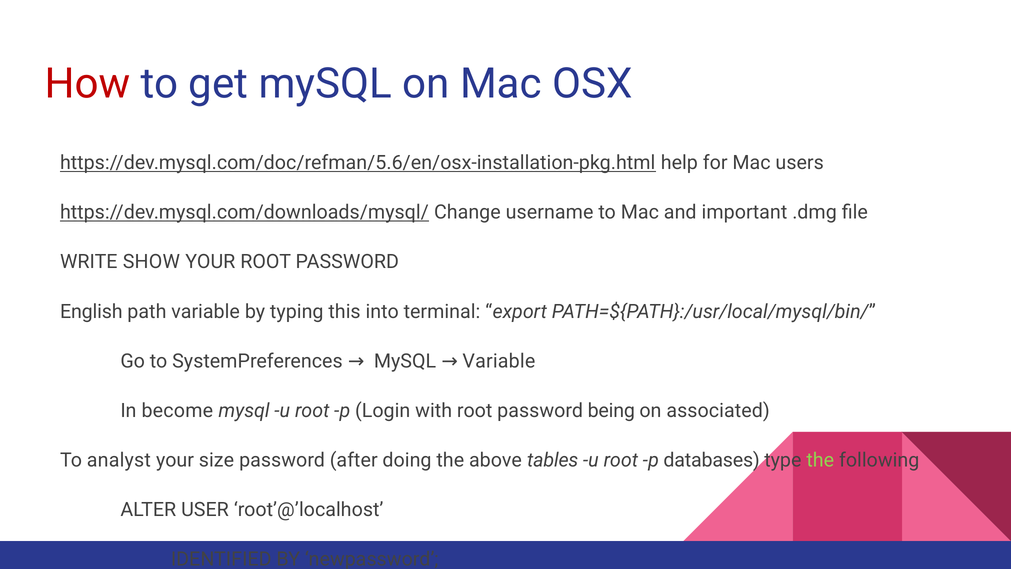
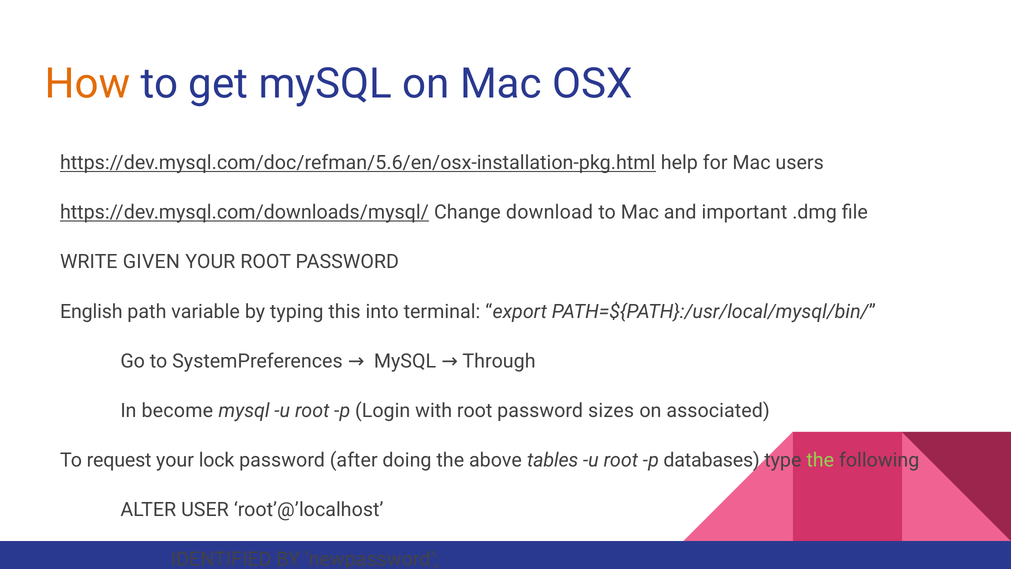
How colour: red -> orange (87, 84)
username: username -> download (550, 212)
SHOW: SHOW -> GIVEN (151, 262)
MySQL Variable: Variable -> Through (499, 361)
being: being -> sizes (611, 411)
analyst: analyst -> request (119, 460)
size: size -> lock (217, 460)
